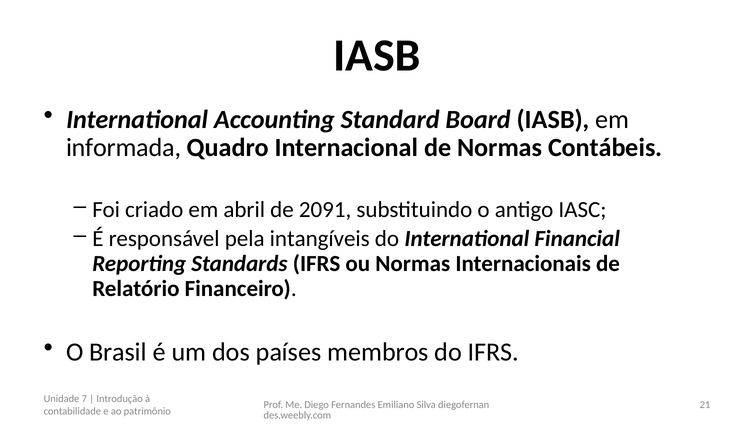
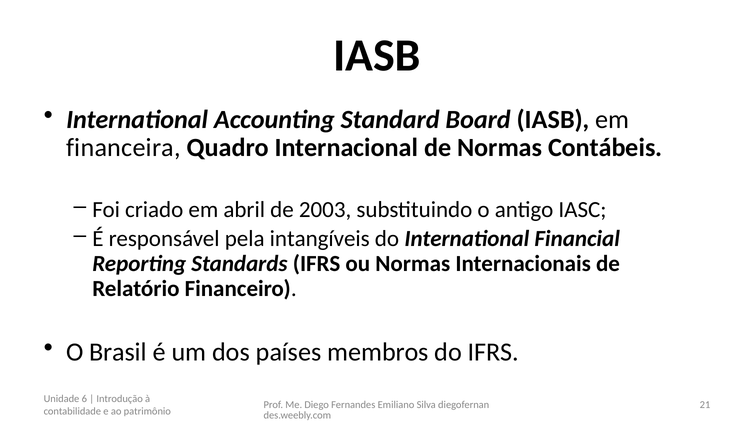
informada: informada -> financeira (123, 148)
2091: 2091 -> 2003 (325, 210)
7: 7 -> 6 (84, 399)
